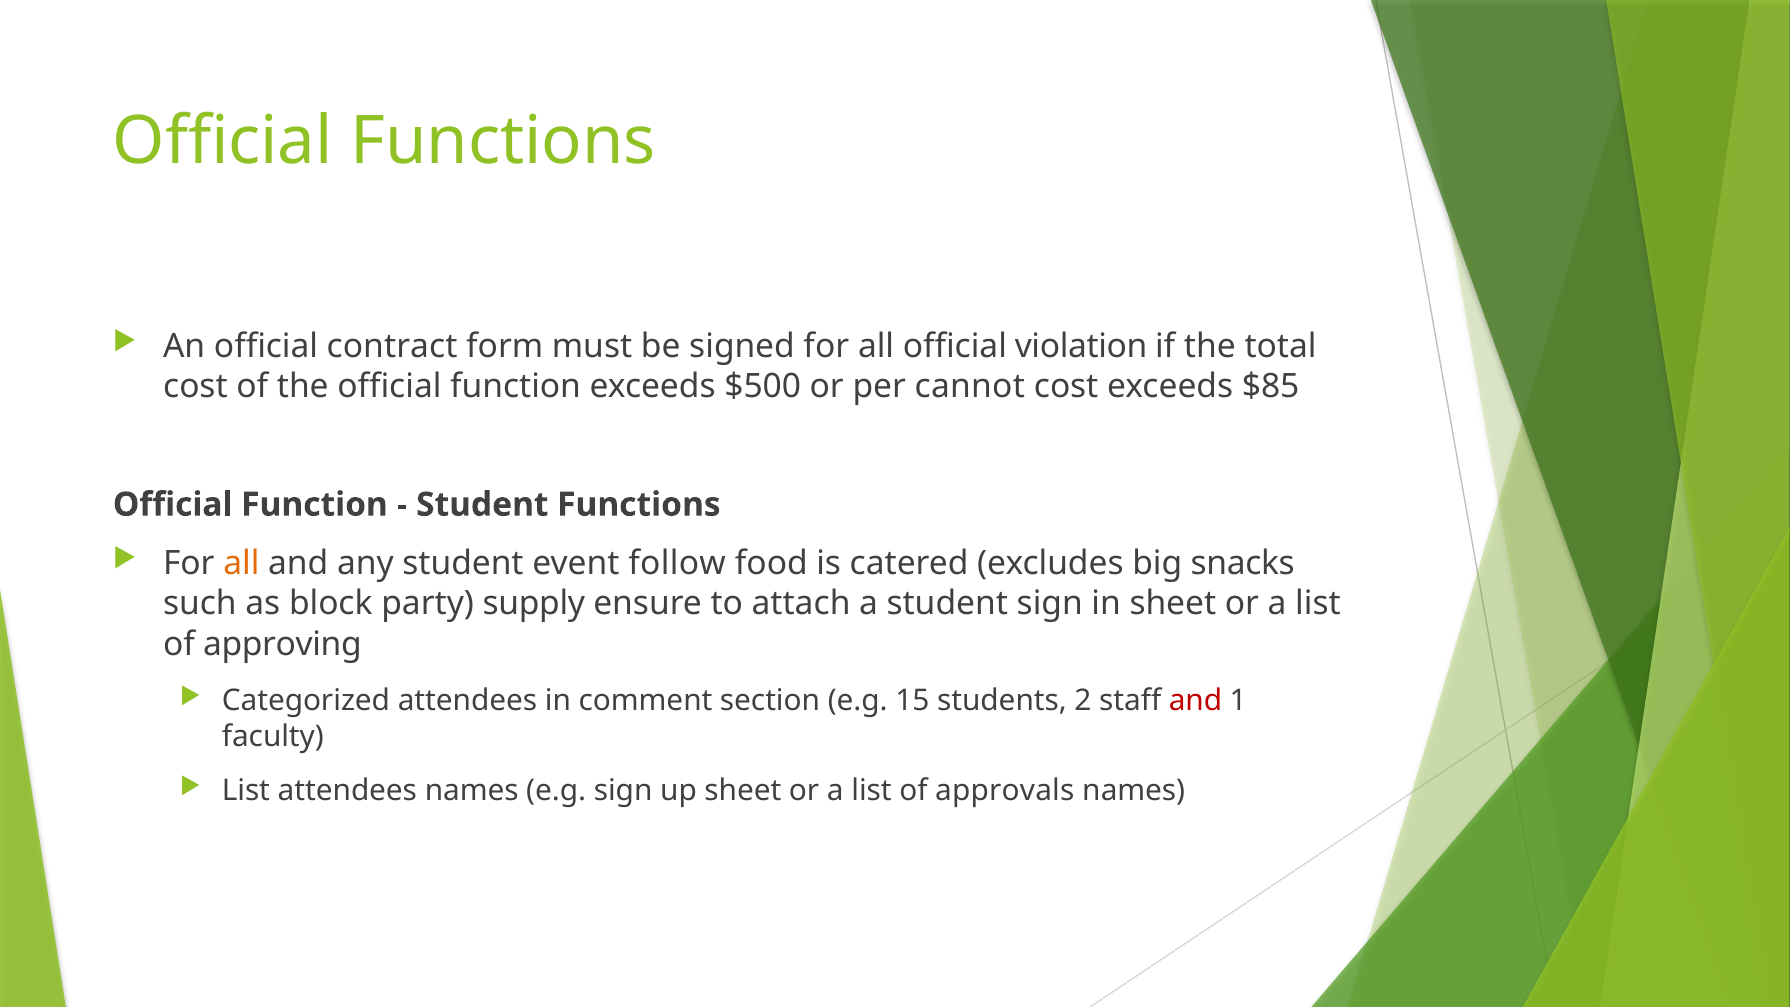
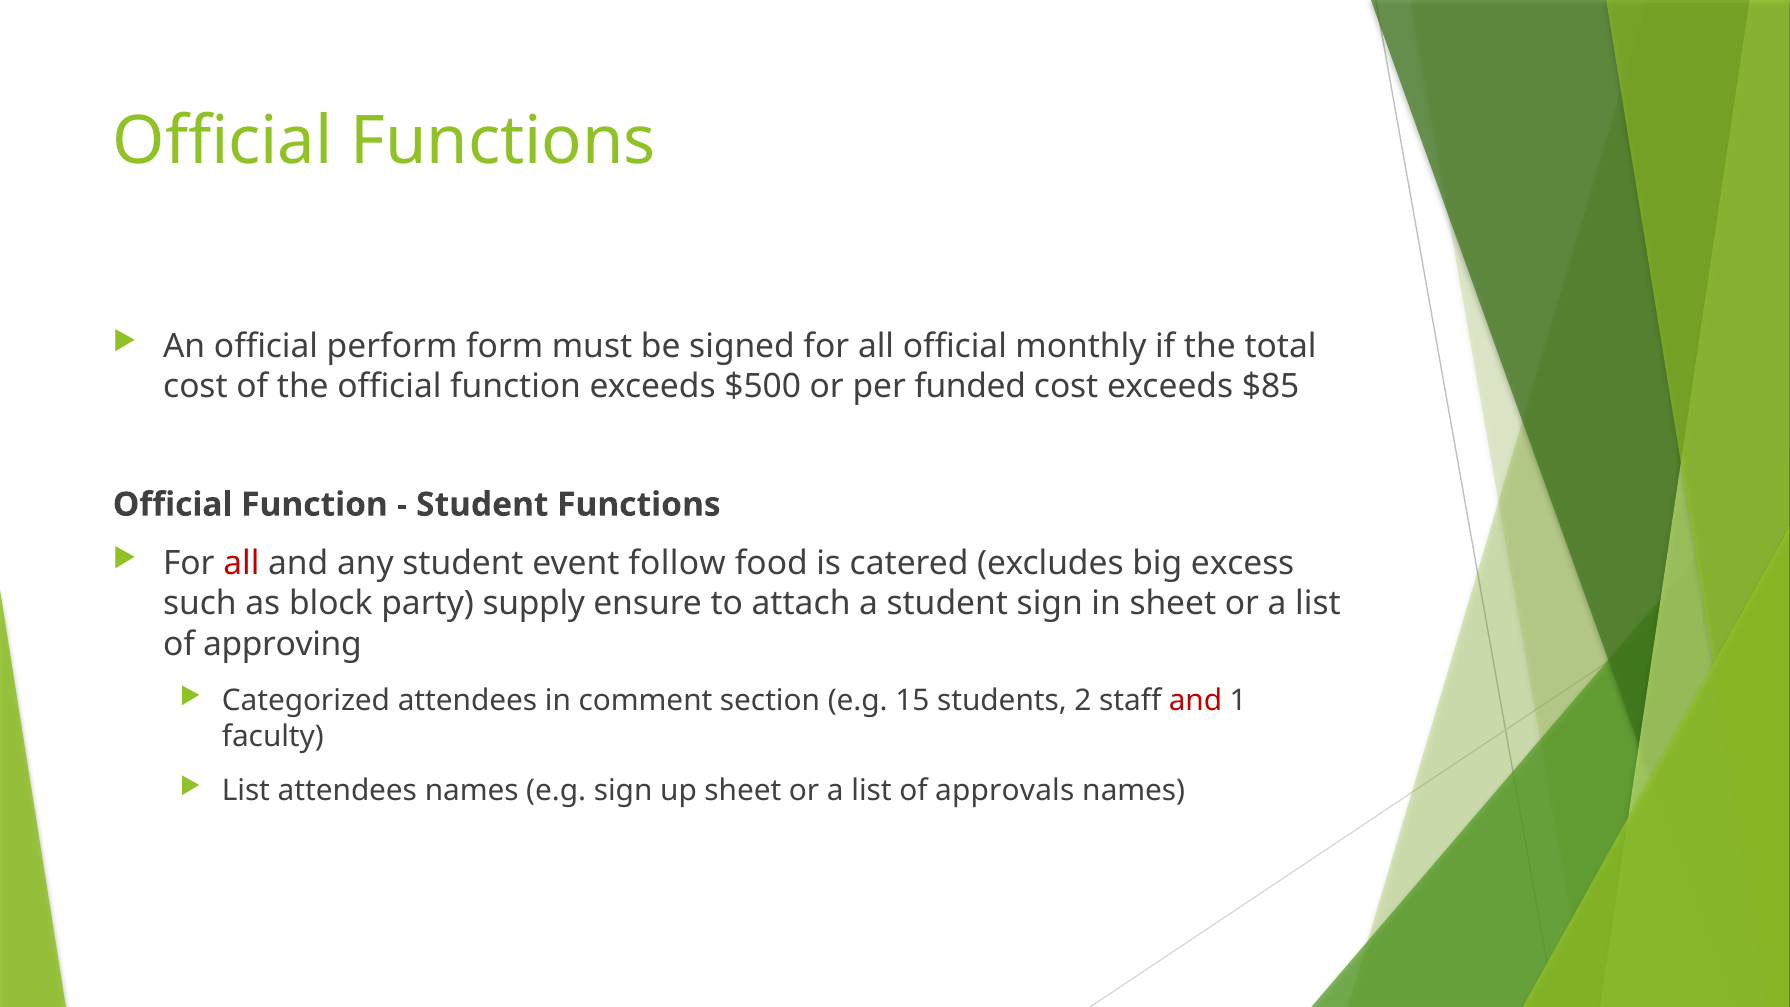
contract: contract -> perform (392, 346)
violation: violation -> monthly (1081, 346)
cannot: cannot -> funded (970, 387)
all colour: orange -> red (241, 563)
snacks: snacks -> excess (1243, 563)
